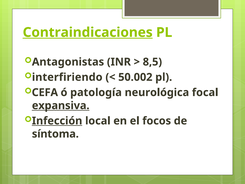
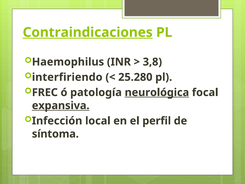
Antagonistas: Antagonistas -> Haemophilus (68, 62)
8,5: 8,5 -> 3,8 (152, 62)
50.002: 50.002 -> 25.280 (135, 77)
CEFA: CEFA -> FREC (45, 92)
neurológica underline: none -> present (157, 92)
Infección underline: present -> none (57, 121)
focos: focos -> perfil (157, 121)
